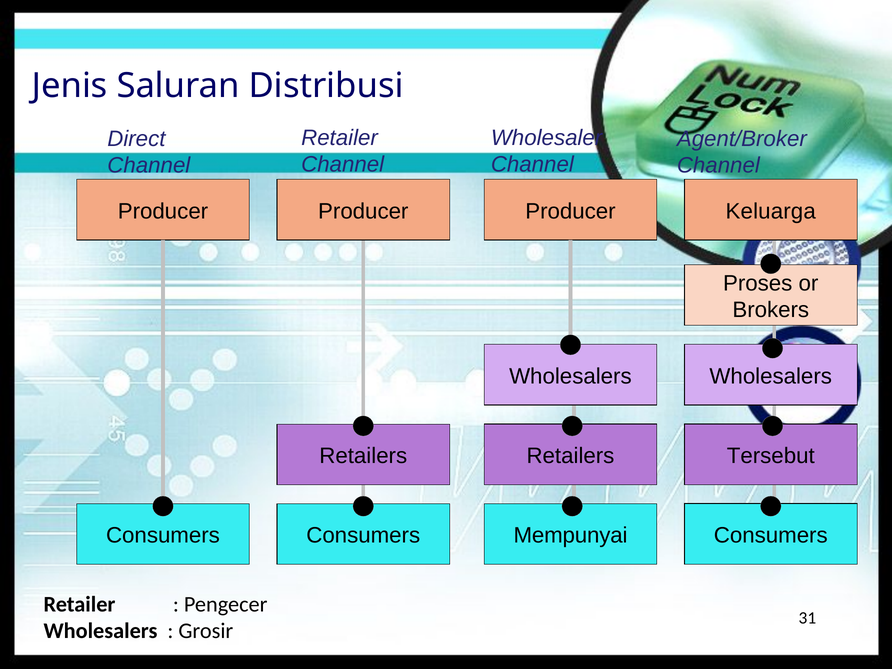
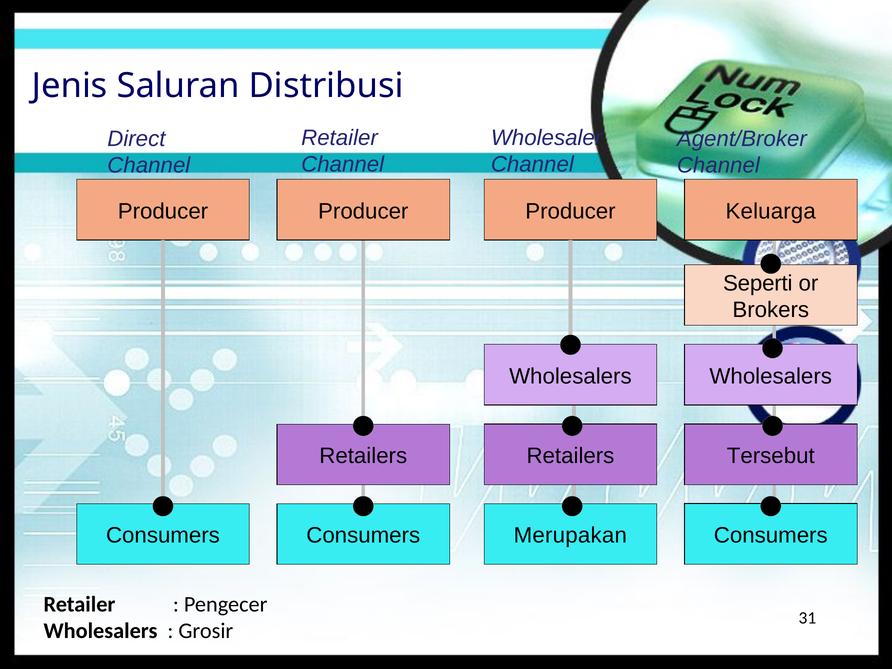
Proses: Proses -> Seperti (758, 283)
Mempunyai: Mempunyai -> Merupakan (570, 536)
